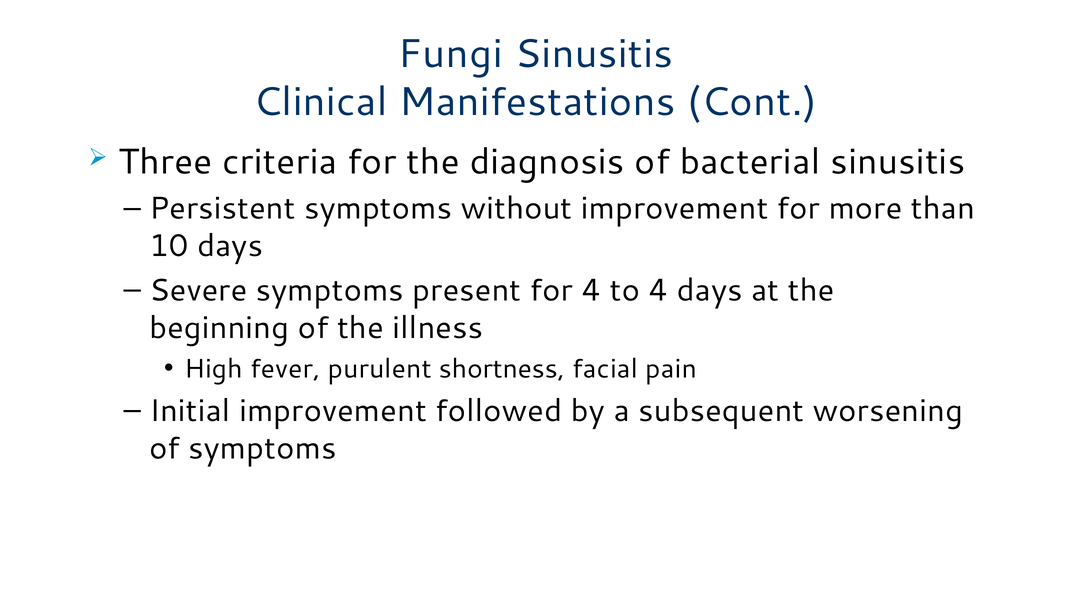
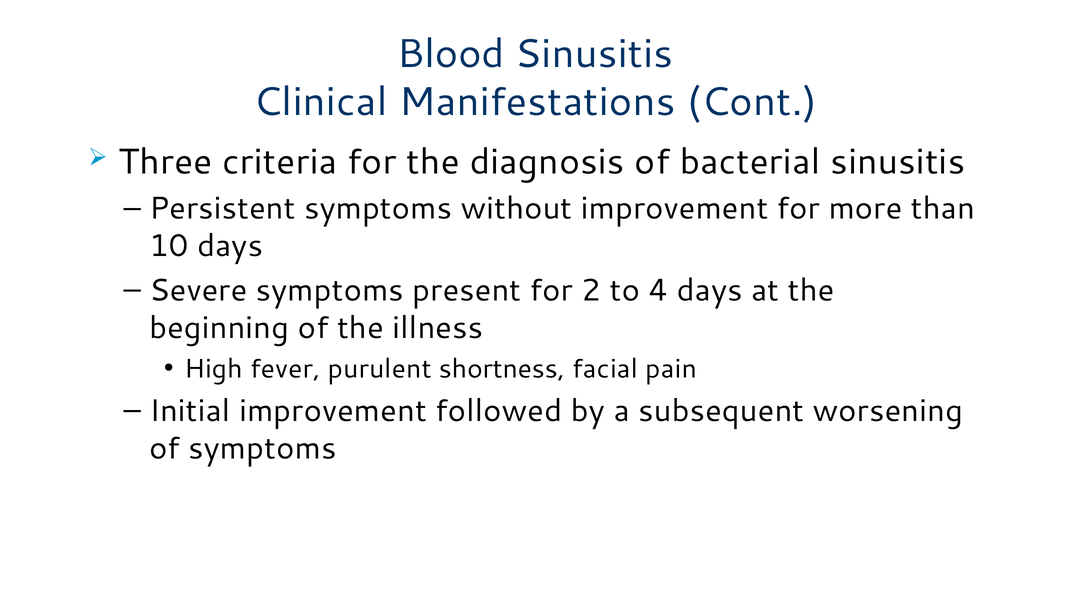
Fungi: Fungi -> Blood (451, 54)
for 4: 4 -> 2 (591, 291)
